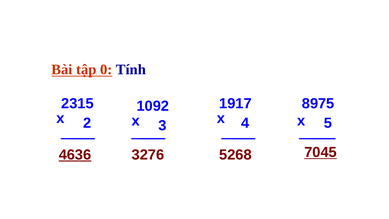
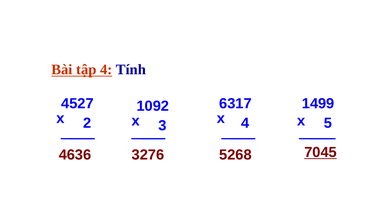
tập 0: 0 -> 4 (106, 70)
2315: 2315 -> 4527 (77, 104)
1917: 1917 -> 6317 (235, 104)
8975: 8975 -> 1499 (318, 104)
4636 underline: present -> none (75, 155)
